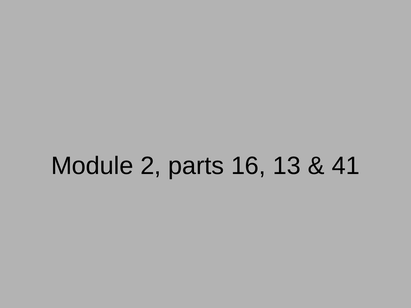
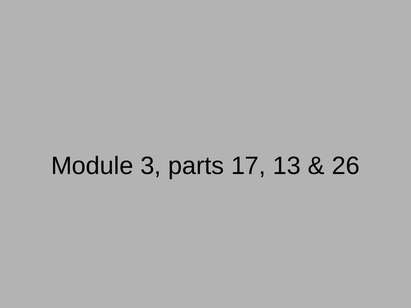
2: 2 -> 3 (151, 166)
16: 16 -> 17 (248, 166)
41: 41 -> 26 (346, 166)
